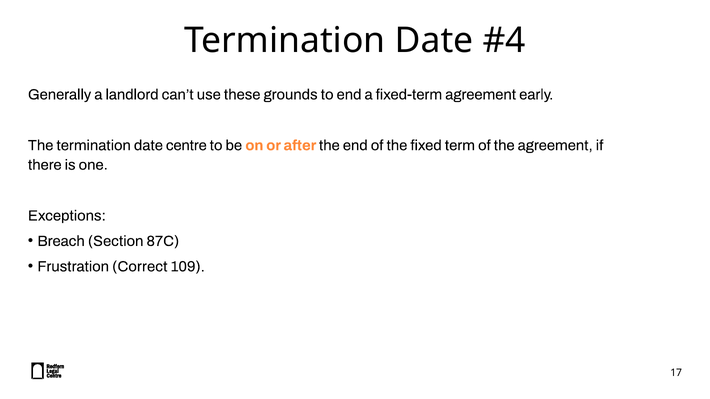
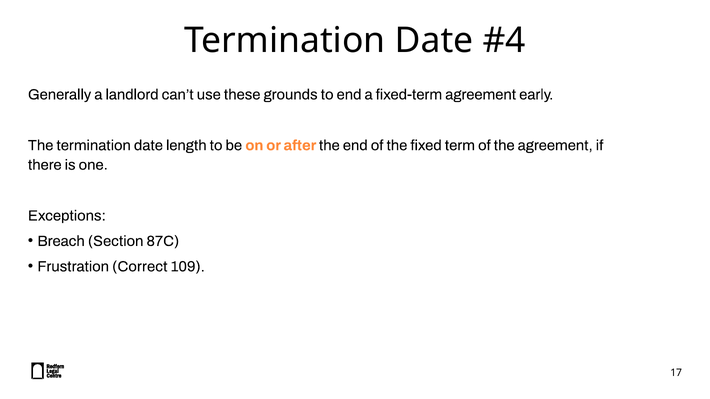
centre: centre -> length (186, 145)
